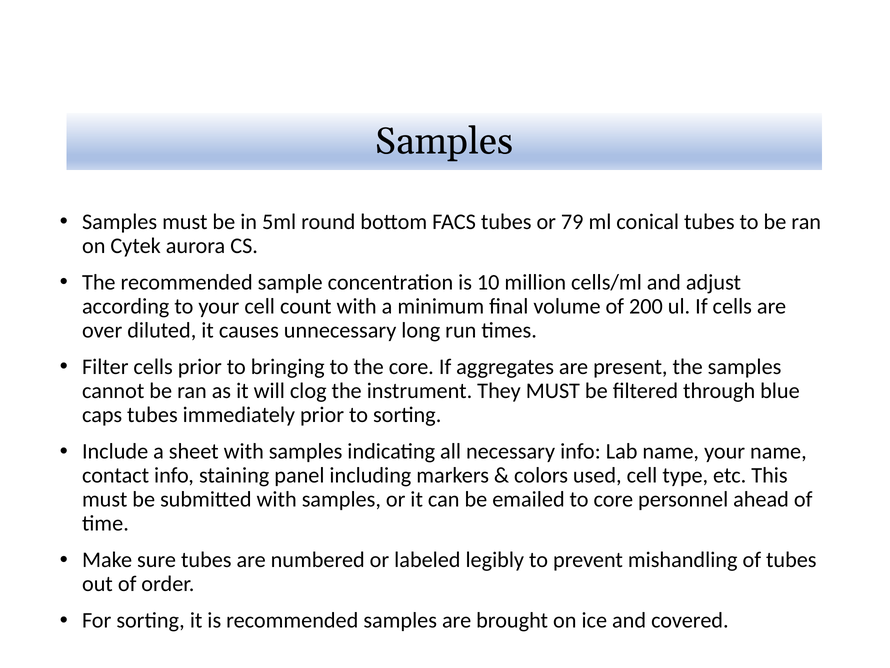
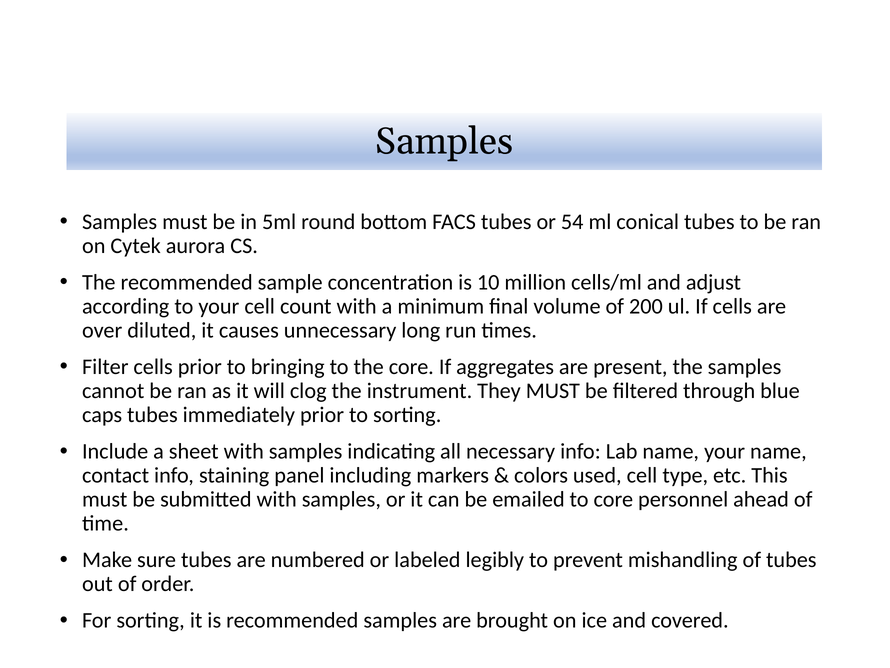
79: 79 -> 54 (572, 222)
